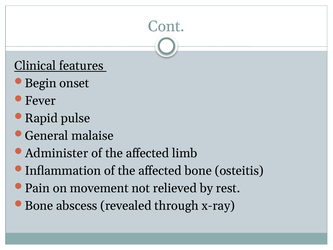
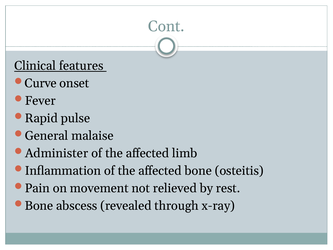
Begin: Begin -> Curve (41, 83)
